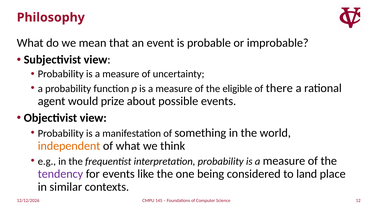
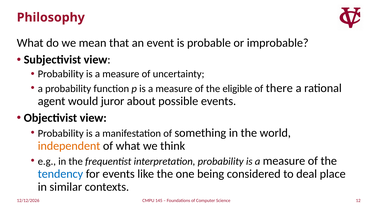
prize: prize -> juror (113, 101)
tendency colour: purple -> blue (60, 174)
land: land -> deal (307, 174)
